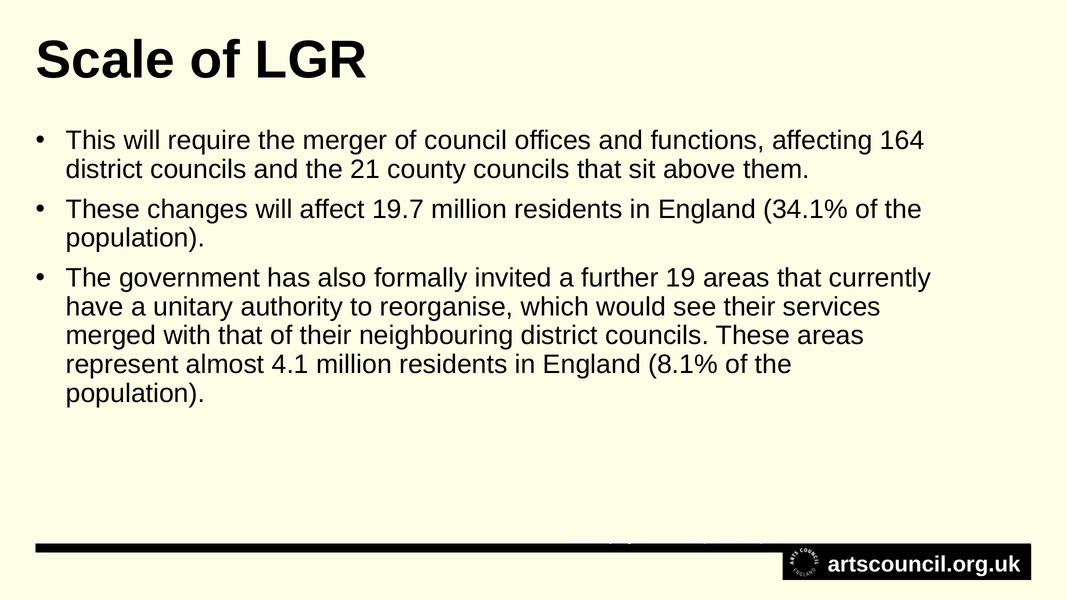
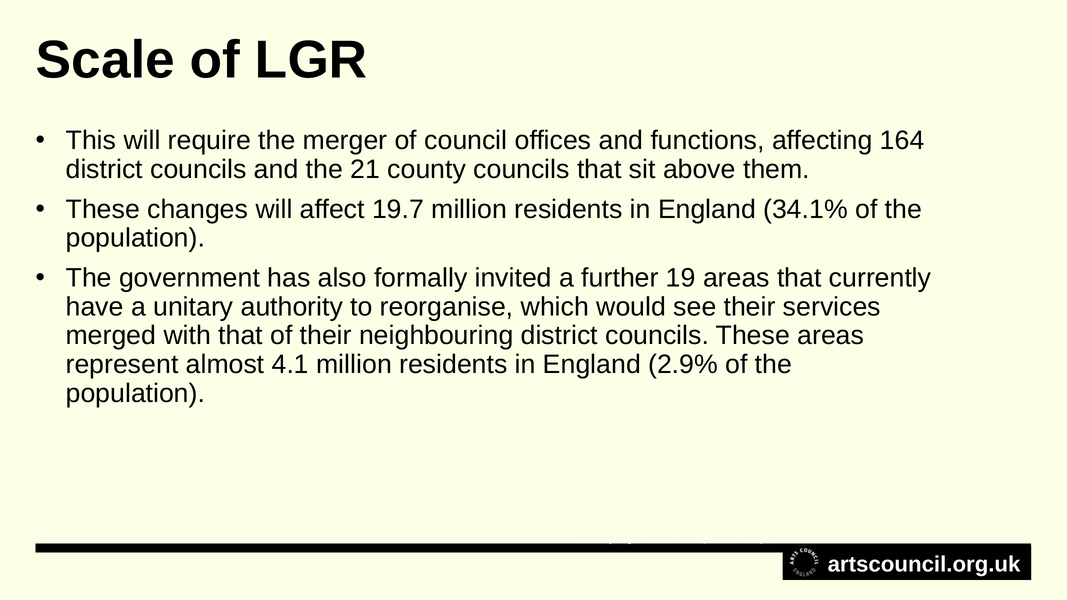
8.1%: 8.1% -> 2.9% (683, 365)
